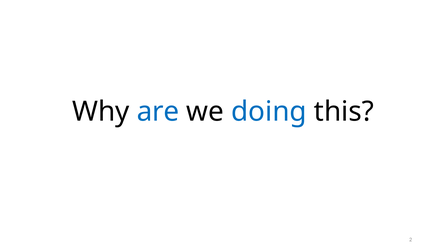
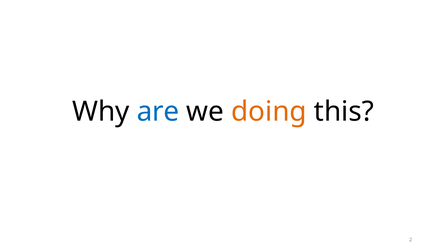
doing colour: blue -> orange (269, 111)
